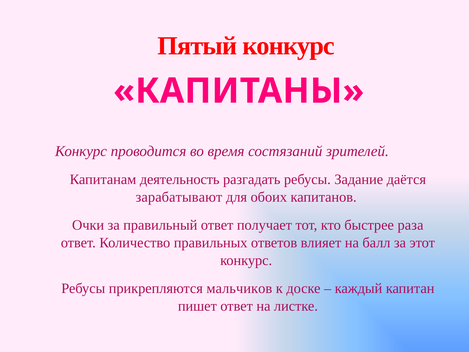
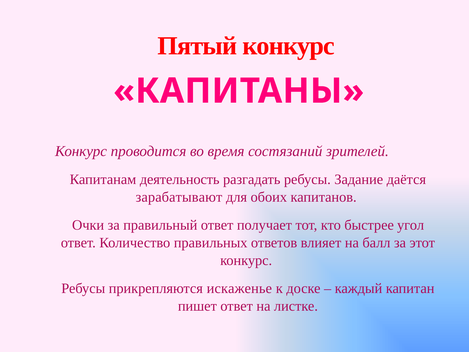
раза: раза -> угол (411, 225)
мальчиков: мальчиков -> искаженье (239, 288)
